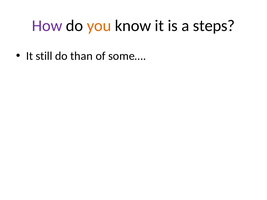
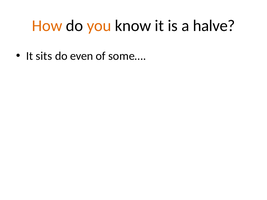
How colour: purple -> orange (47, 26)
steps: steps -> halve (214, 26)
still: still -> sits (44, 56)
than: than -> even (82, 56)
